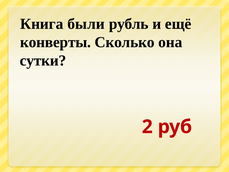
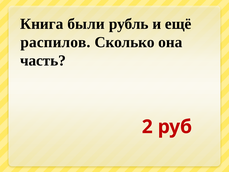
конверты: конверты -> распилов (55, 42)
сутки: сутки -> часть (43, 61)
